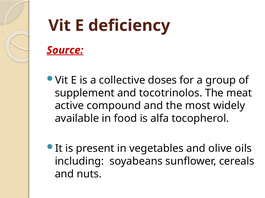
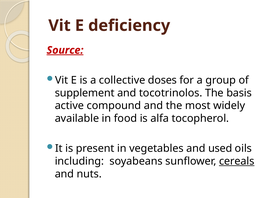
meat: meat -> basis (239, 93)
olive: olive -> used (220, 149)
cereals underline: none -> present (237, 162)
